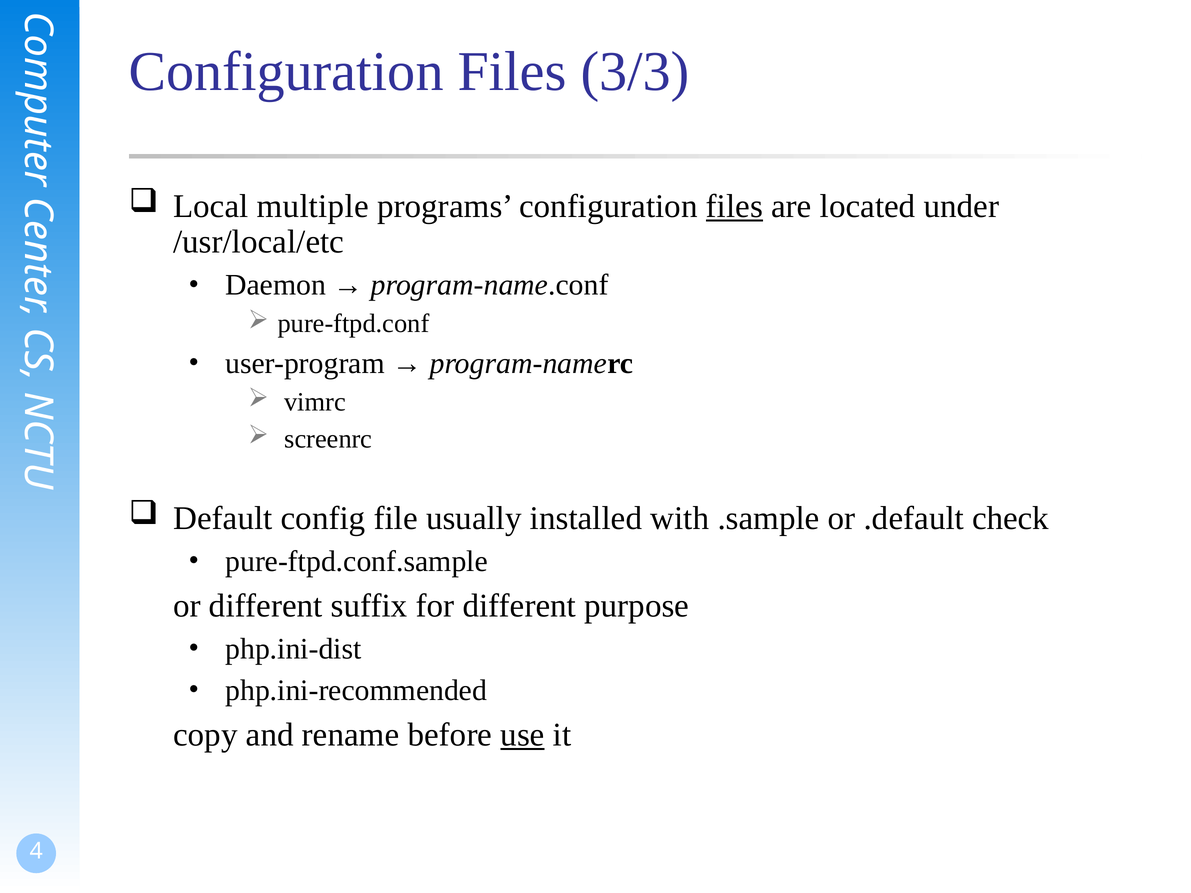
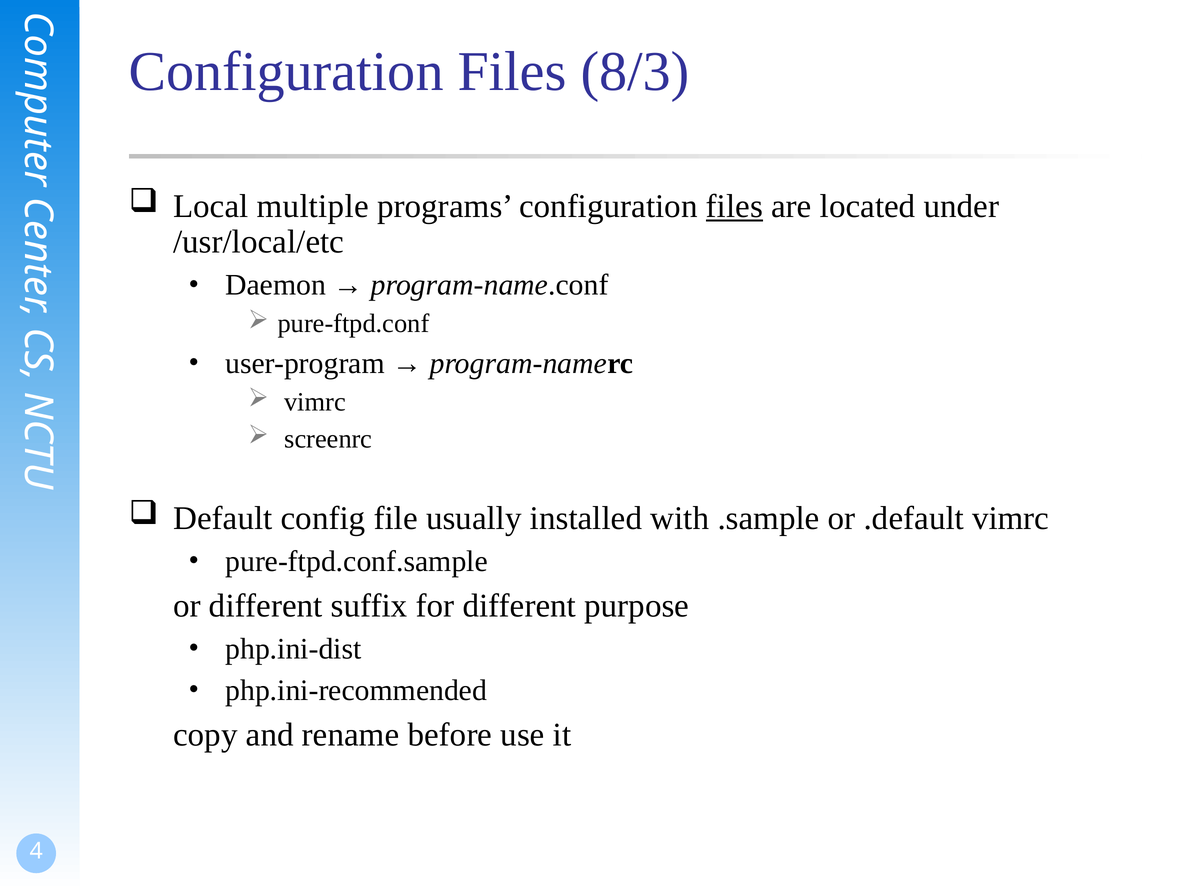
3/3: 3/3 -> 8/3 (635, 72)
.default check: check -> vimrc (1011, 518)
use underline: present -> none (523, 735)
